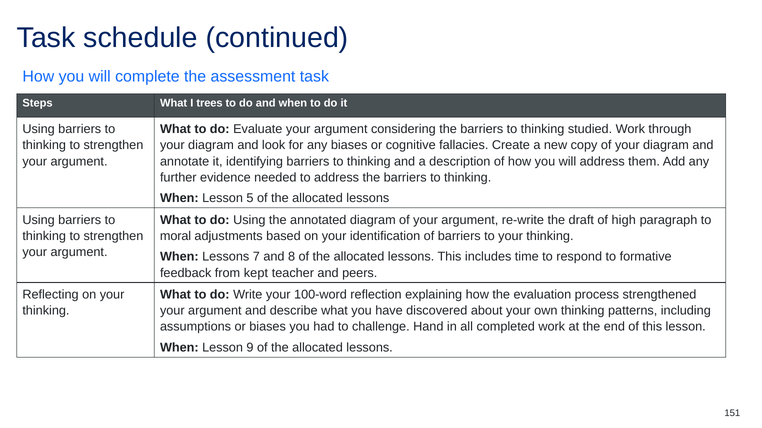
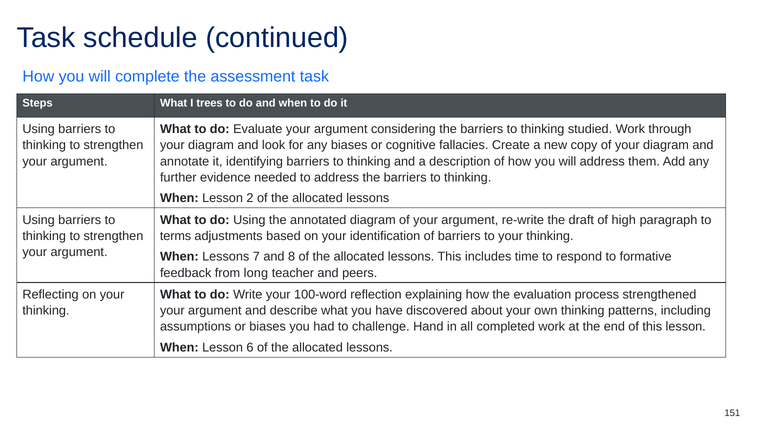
5: 5 -> 2 (250, 198)
moral: moral -> terms (176, 236)
kept: kept -> long (256, 273)
9: 9 -> 6 (250, 348)
